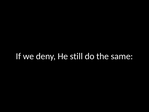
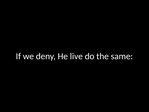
still: still -> live (76, 56)
